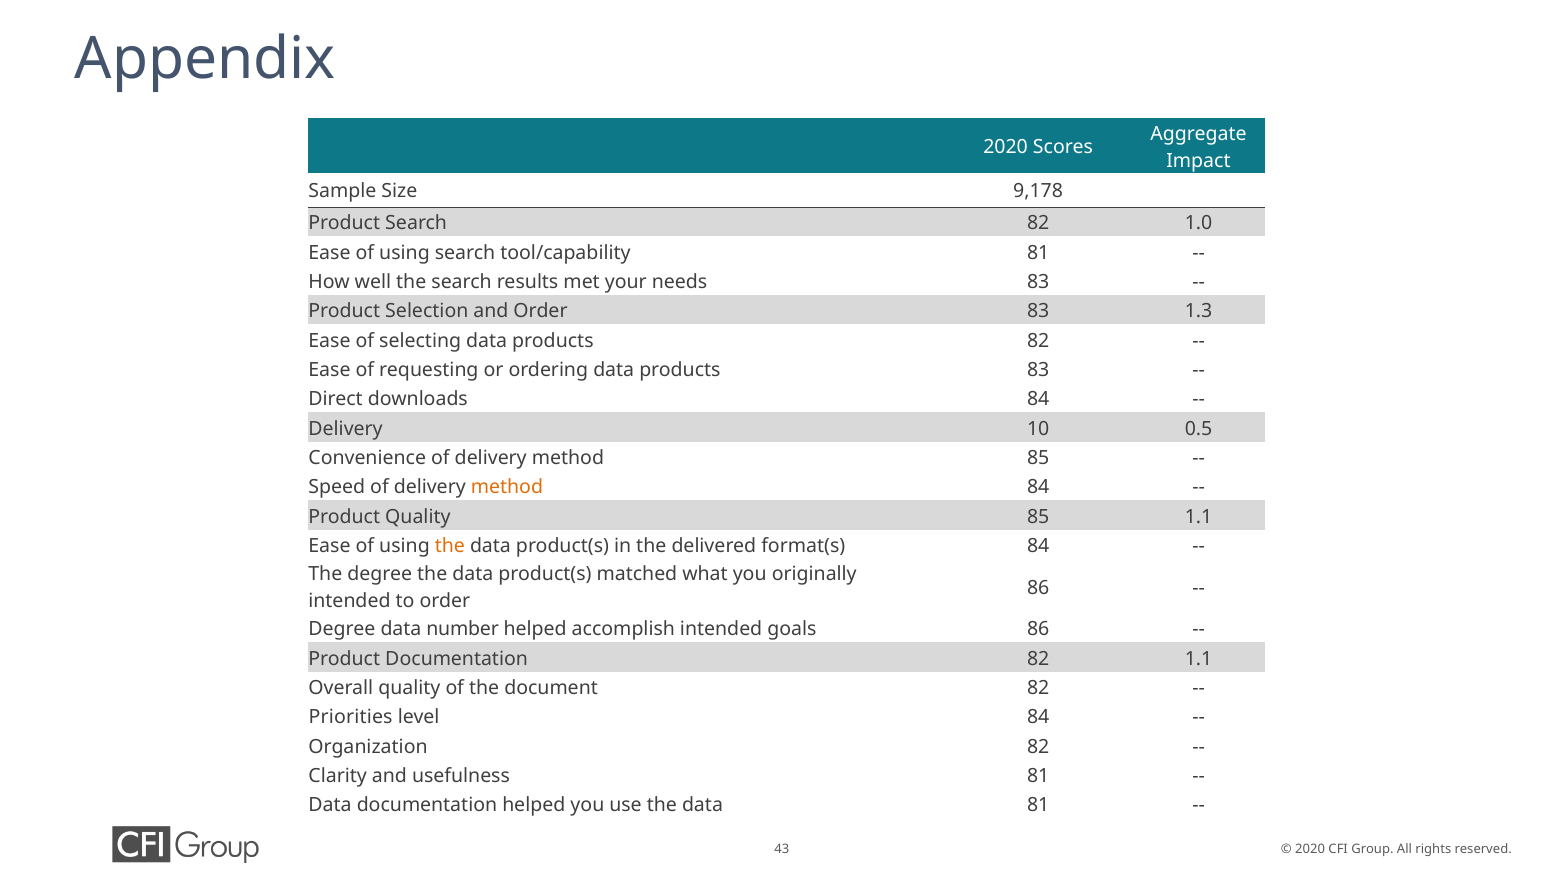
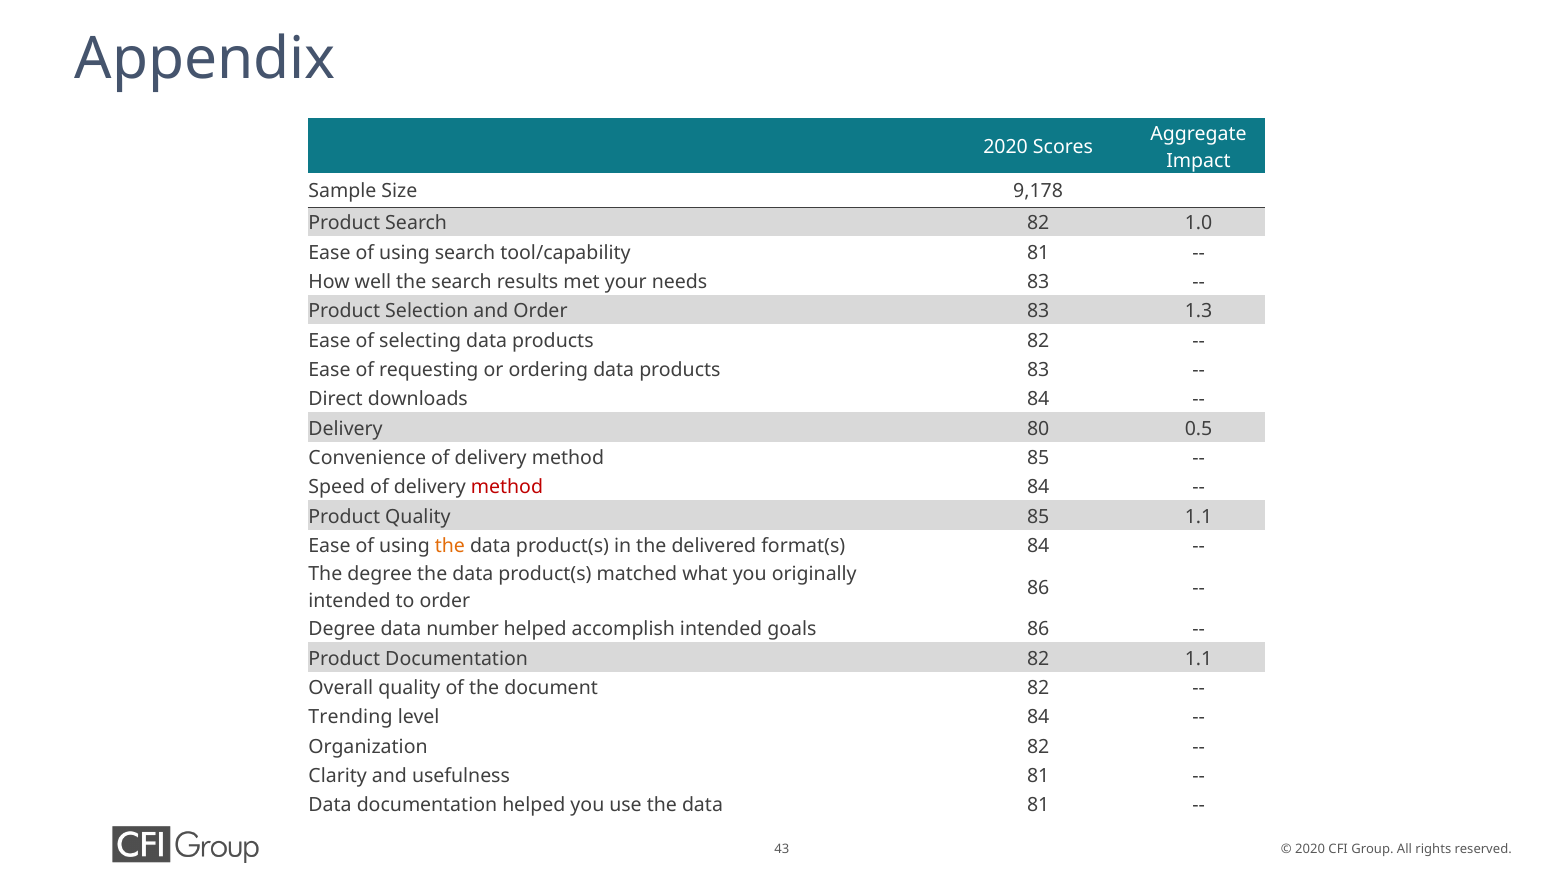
10: 10 -> 80 (1038, 428)
method colour: orange -> red (507, 487)
Priorities: Priorities -> Trending (351, 717)
